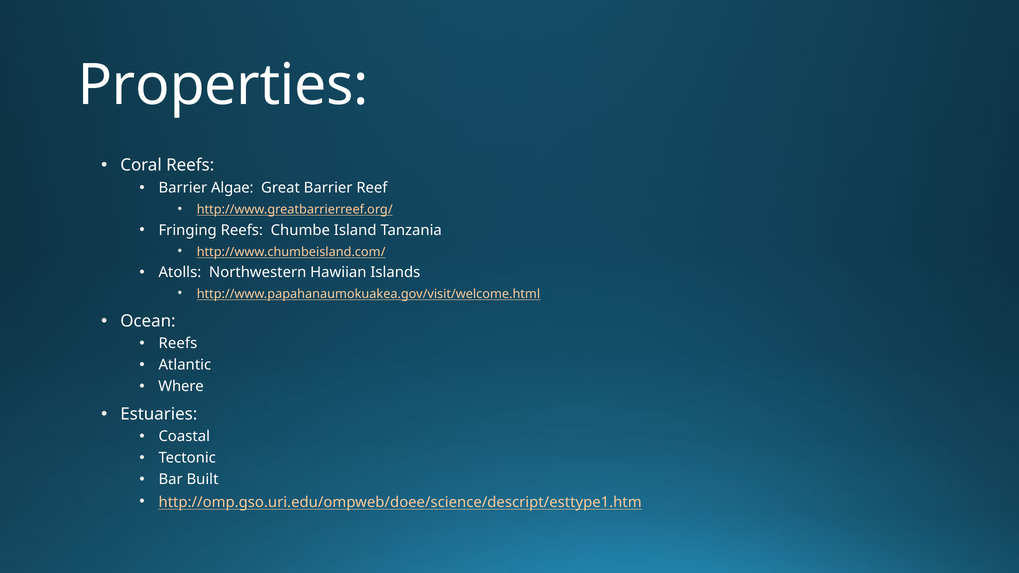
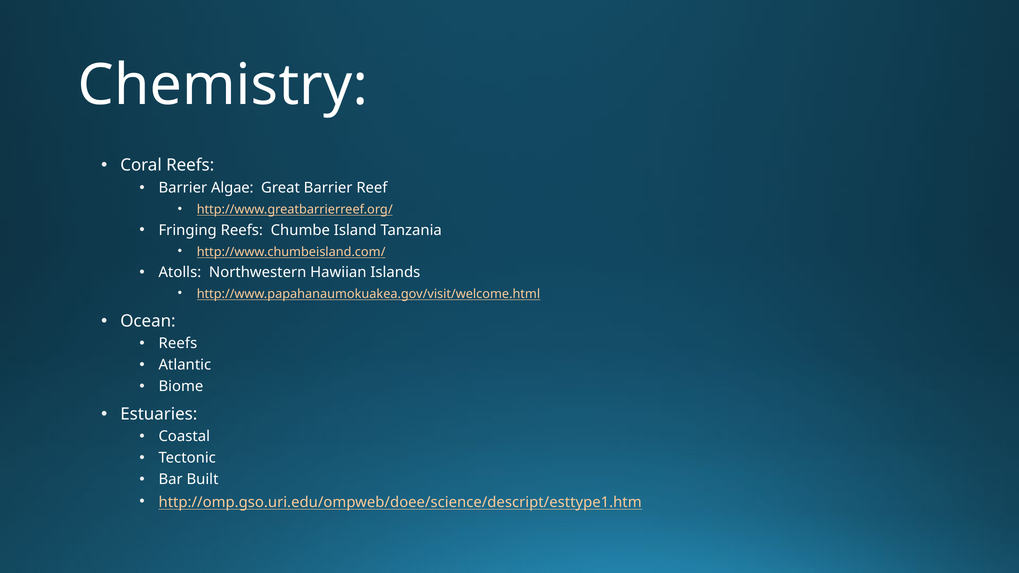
Properties: Properties -> Chemistry (223, 86)
Where: Where -> Biome (181, 386)
